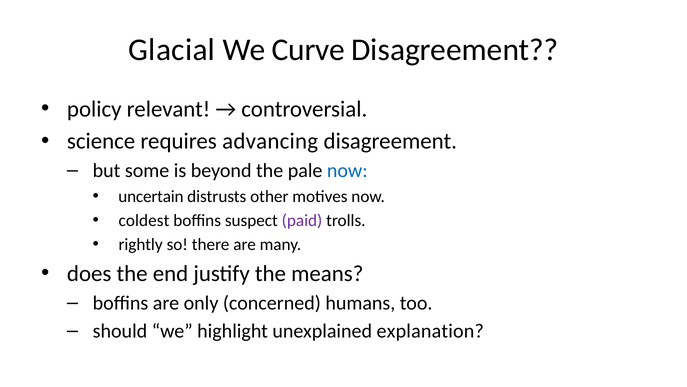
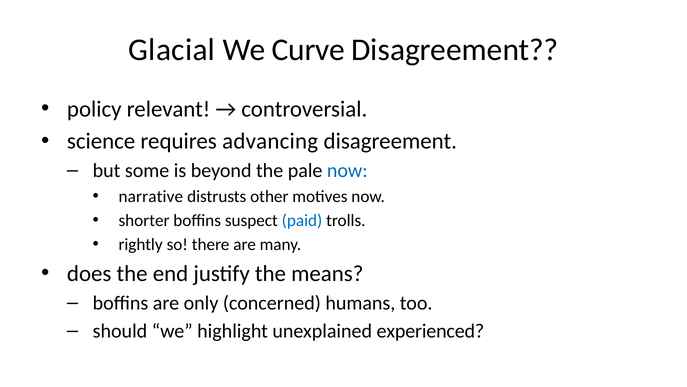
uncertain: uncertain -> narrative (151, 196)
coldest: coldest -> shorter (144, 220)
paid colour: purple -> blue (302, 220)
explanation: explanation -> experienced (430, 331)
